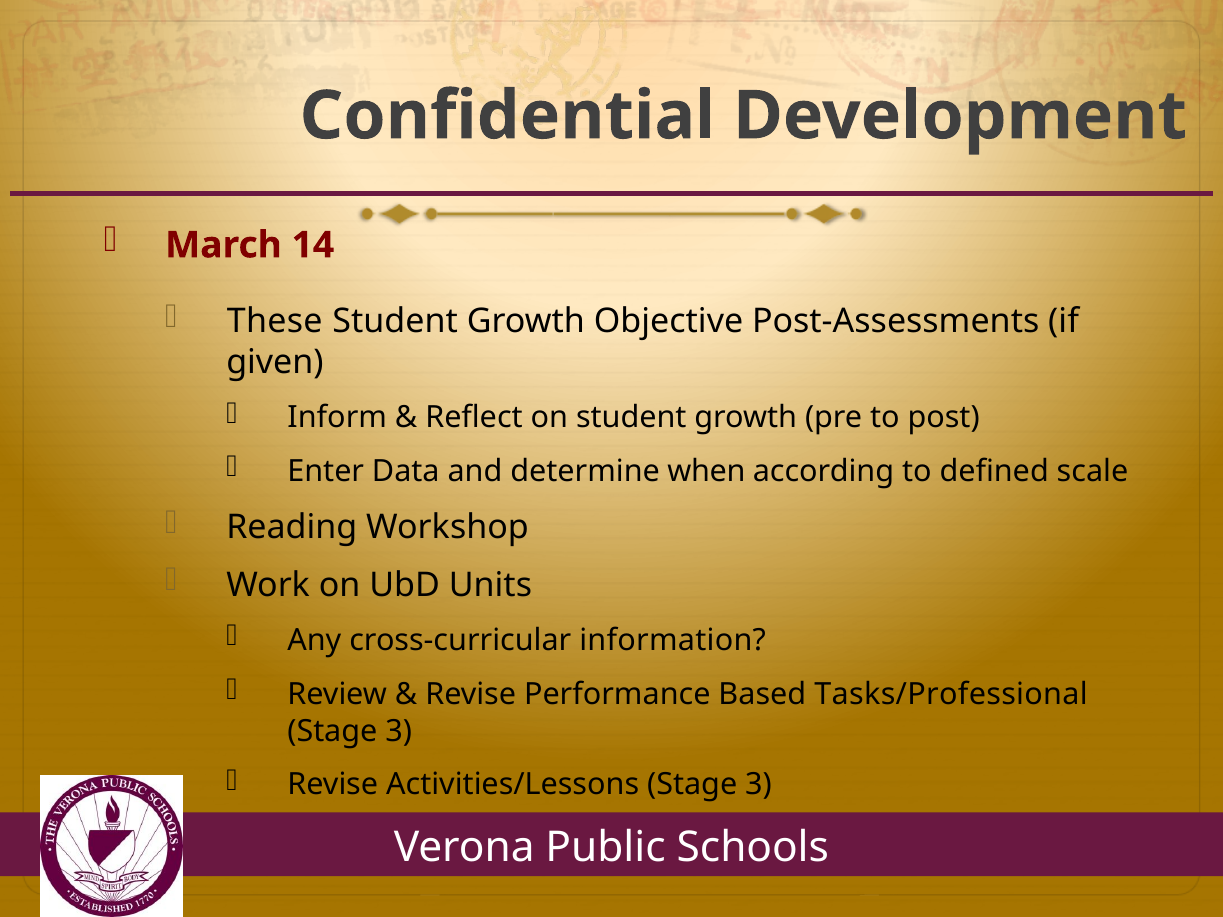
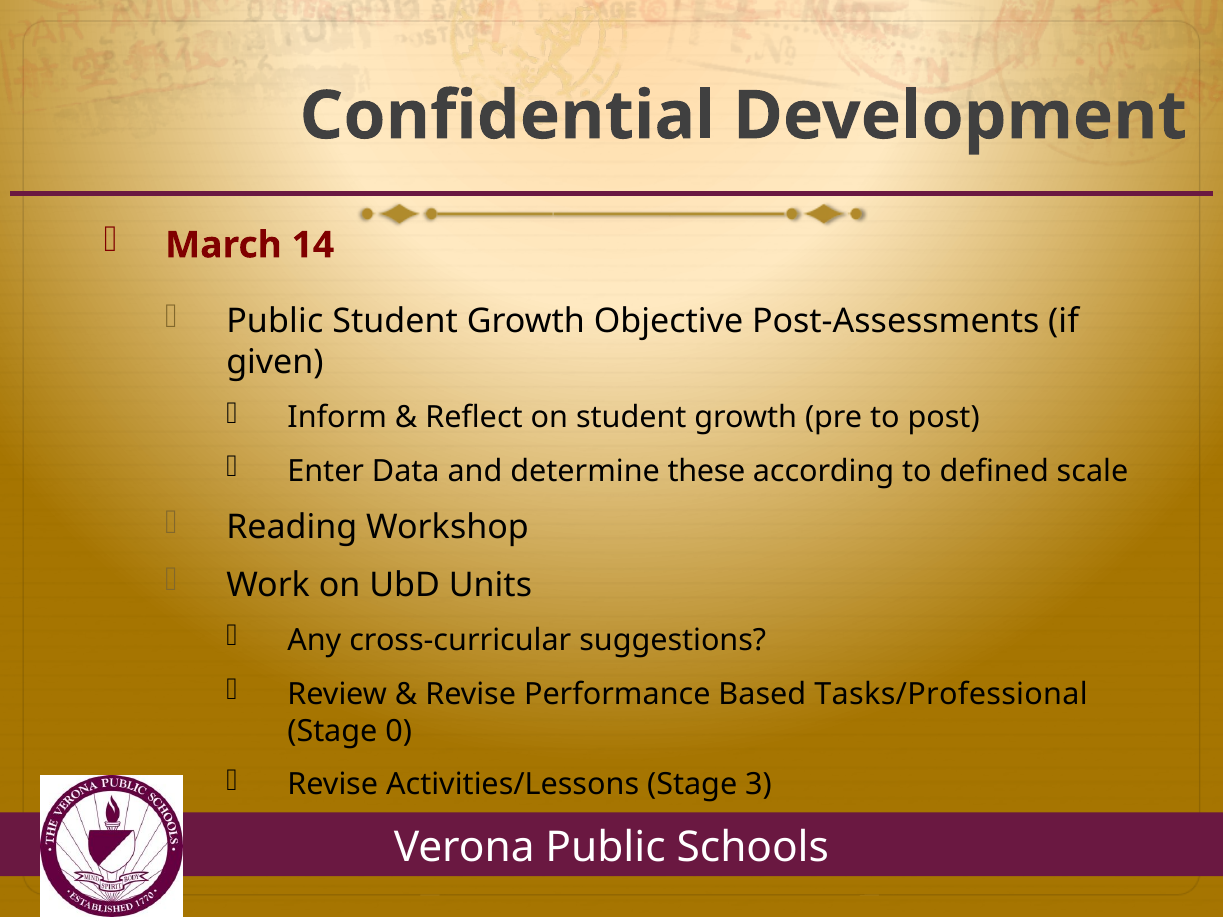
These: These -> Public (275, 322)
when: when -> these (706, 472)
information: information -> suggestions (673, 641)
3: 3 -> 0 (399, 731)
